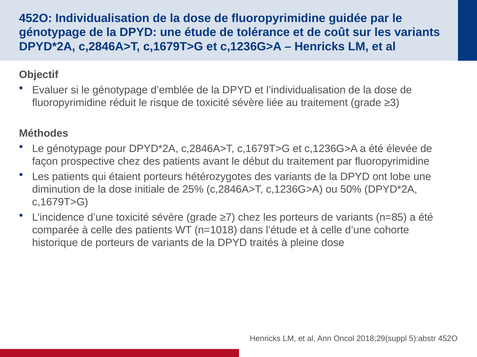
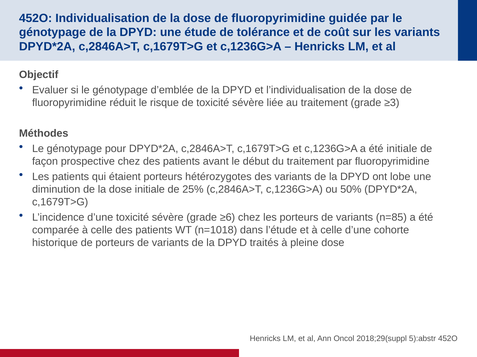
été élevée: élevée -> initiale (402, 149)
≥7: ≥7 -> ≥6 (227, 218)
